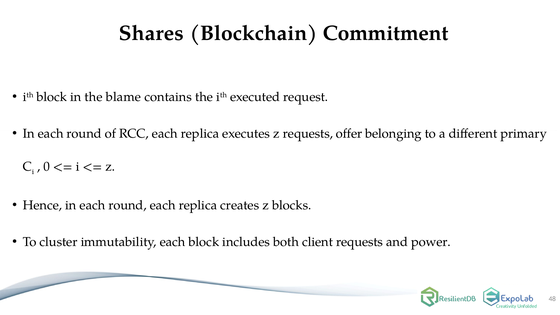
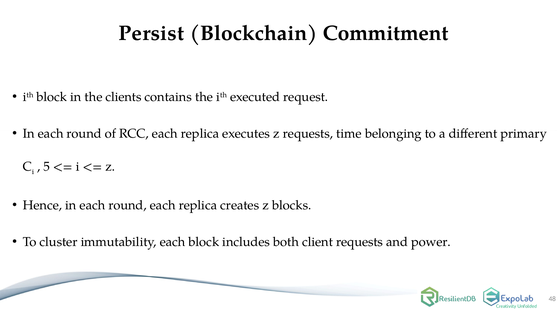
Shares: Shares -> Persist (151, 33)
blame: blame -> clients (124, 97)
offer: offer -> time (349, 134)
0: 0 -> 5 (47, 167)
